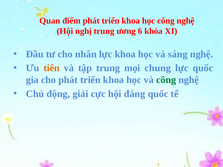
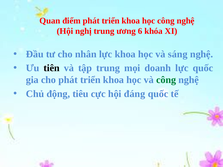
tiên colour: orange -> black (52, 68)
chung: chung -> doanh (158, 68)
giải: giải -> tiêu (80, 94)
